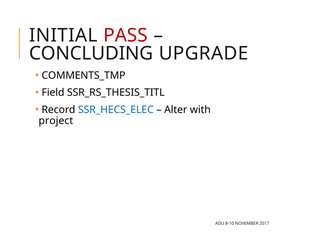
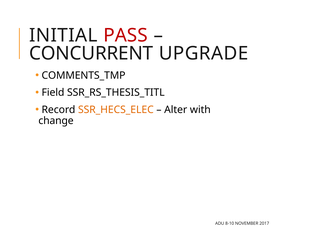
CONCLUDING: CONCLUDING -> CONCURRENT (91, 53)
SSR_HECS_ELEC colour: blue -> orange (116, 110)
project: project -> change (56, 121)
